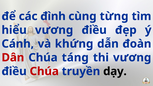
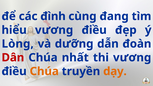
từng: từng -> đang (114, 16)
Cánh: Cánh -> Lòng (18, 44)
khứng: khứng -> dưỡng (74, 44)
táng: táng -> nhất (75, 58)
Chúa colour: red -> orange (44, 71)
dạy colour: black -> orange (115, 71)
